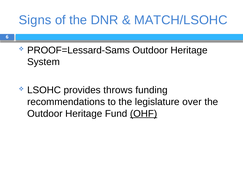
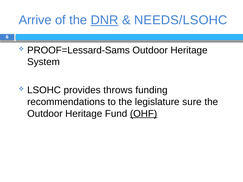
Signs: Signs -> Arrive (35, 20)
DNR underline: none -> present (105, 20)
MATCH/LSOHC: MATCH/LSOHC -> NEEDS/LSOHC (181, 20)
over: over -> sure (192, 102)
